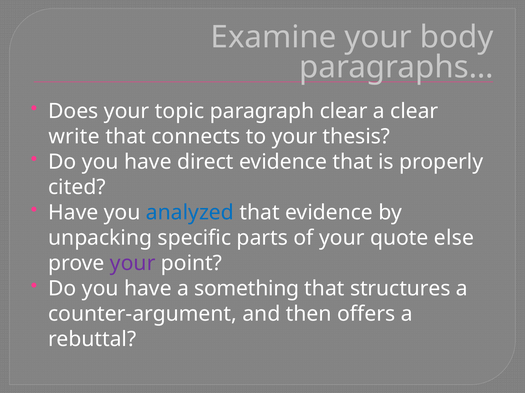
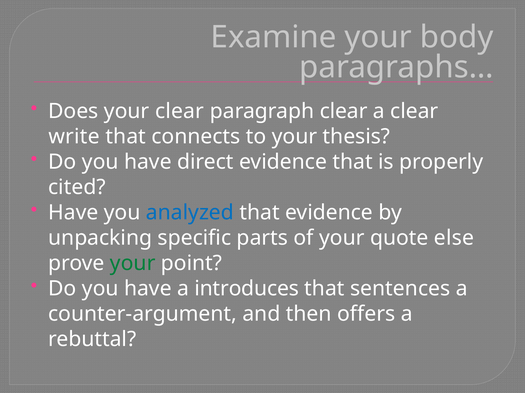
your topic: topic -> clear (179, 111)
your colour: purple -> green (133, 264)
something: something -> introduces (247, 289)
structures: structures -> sentences (400, 289)
